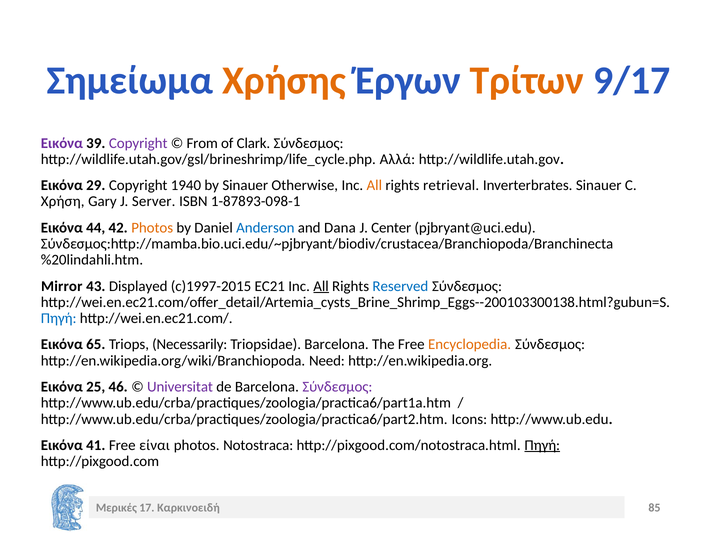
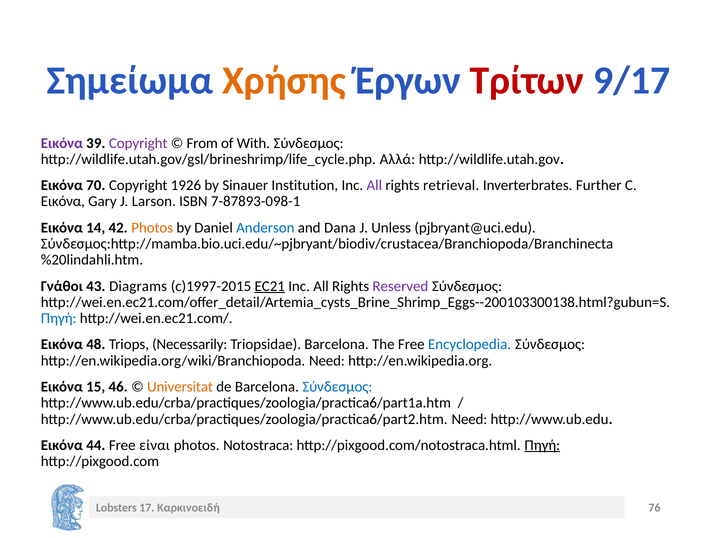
Τρίτων colour: orange -> red (527, 80)
Clark: Clark -> With (253, 143)
29: 29 -> 70 (96, 185)
1940: 1940 -> 1926 (186, 185)
Otherwise: Otherwise -> Institution (305, 185)
All colour: orange -> purple (374, 185)
Inverterbrates Sinauer: Sinauer -> Further (599, 185)
Χρήση: Χρήση -> Εικόνα (63, 201)
Server: Server -> Larson (154, 201)
1-87893-098-1: 1-87893-098-1 -> 7-87893-098-1 (256, 201)
44: 44 -> 14 (96, 228)
Center: Center -> Unless (391, 228)
Mirror: Mirror -> Γνάθοι (62, 286)
Displayed: Displayed -> Diagrams (138, 286)
EC21 underline: none -> present (270, 286)
All underline: present -> none (321, 286)
Reserved colour: blue -> purple (400, 286)
65: 65 -> 48 (96, 344)
Encyclopedia colour: orange -> blue (470, 344)
25: 25 -> 15 (96, 387)
Universitat colour: purple -> orange (180, 387)
Σύνδεσμος colour: purple -> blue (337, 387)
http://www.ub.edu/crba/practiques/zoologia/practica6/part2.htm Icons: Icons -> Need (469, 419)
41: 41 -> 44 (96, 445)
Μερικές: Μερικές -> Lobsters (116, 508)
85: 85 -> 76 (654, 508)
